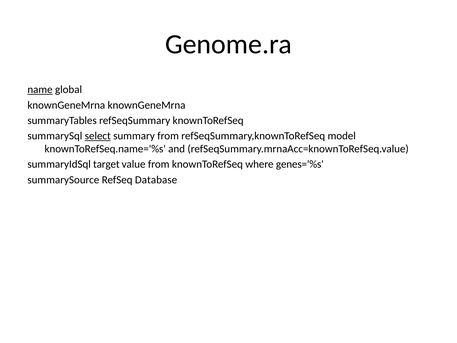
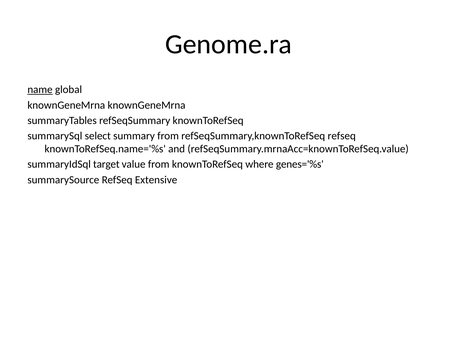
select underline: present -> none (98, 136)
refSeqSummary,knownToRefSeq model: model -> refseq (342, 136)
Database: Database -> Extensive (156, 180)
